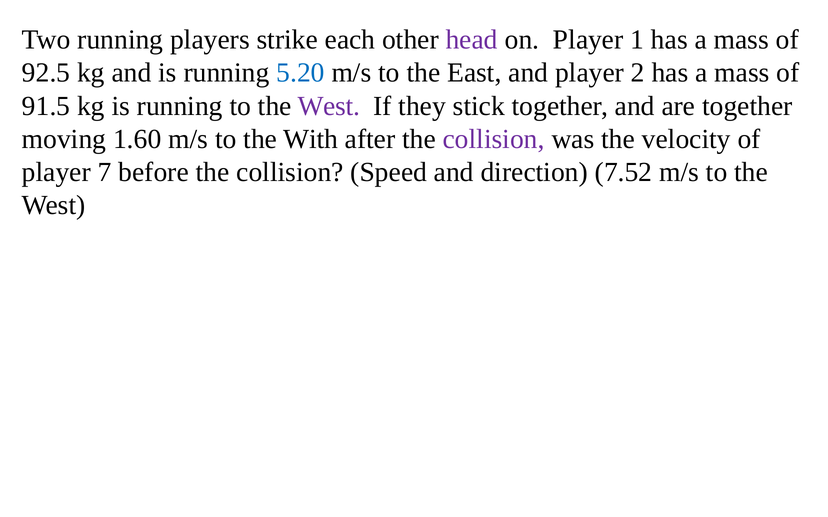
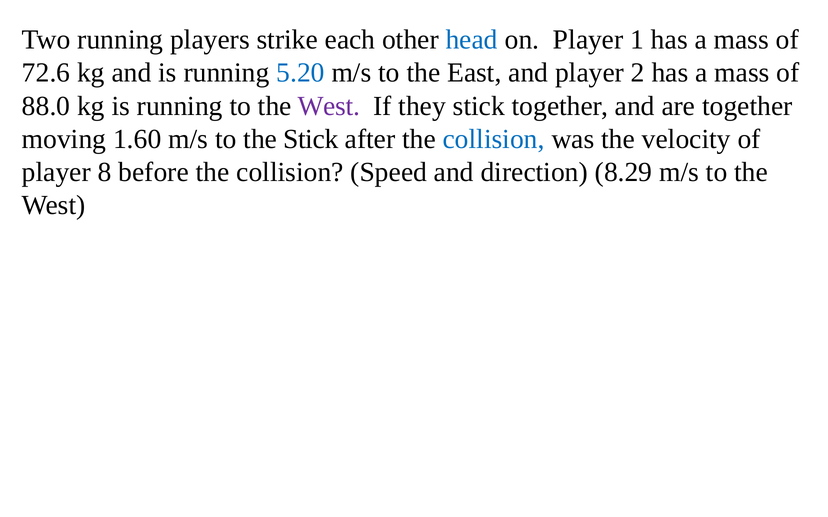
head colour: purple -> blue (472, 40)
92.5: 92.5 -> 72.6 (46, 73)
91.5: 91.5 -> 88.0 (46, 106)
the With: With -> Stick (311, 139)
collision colour: purple -> blue (494, 139)
7: 7 -> 8 (105, 172)
7.52: 7.52 -> 8.29 (624, 172)
